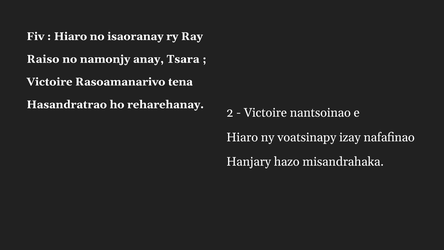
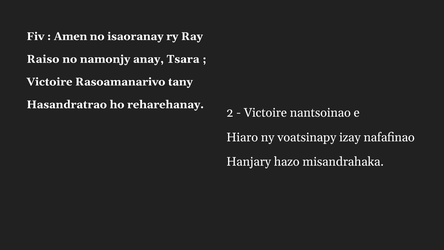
Hiaro: Hiaro -> Amen (71, 36)
tena: tena -> tany (180, 82)
